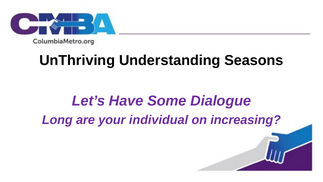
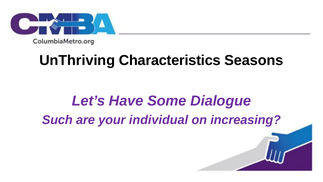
Understanding: Understanding -> Characteristics (170, 60)
Long: Long -> Such (57, 120)
